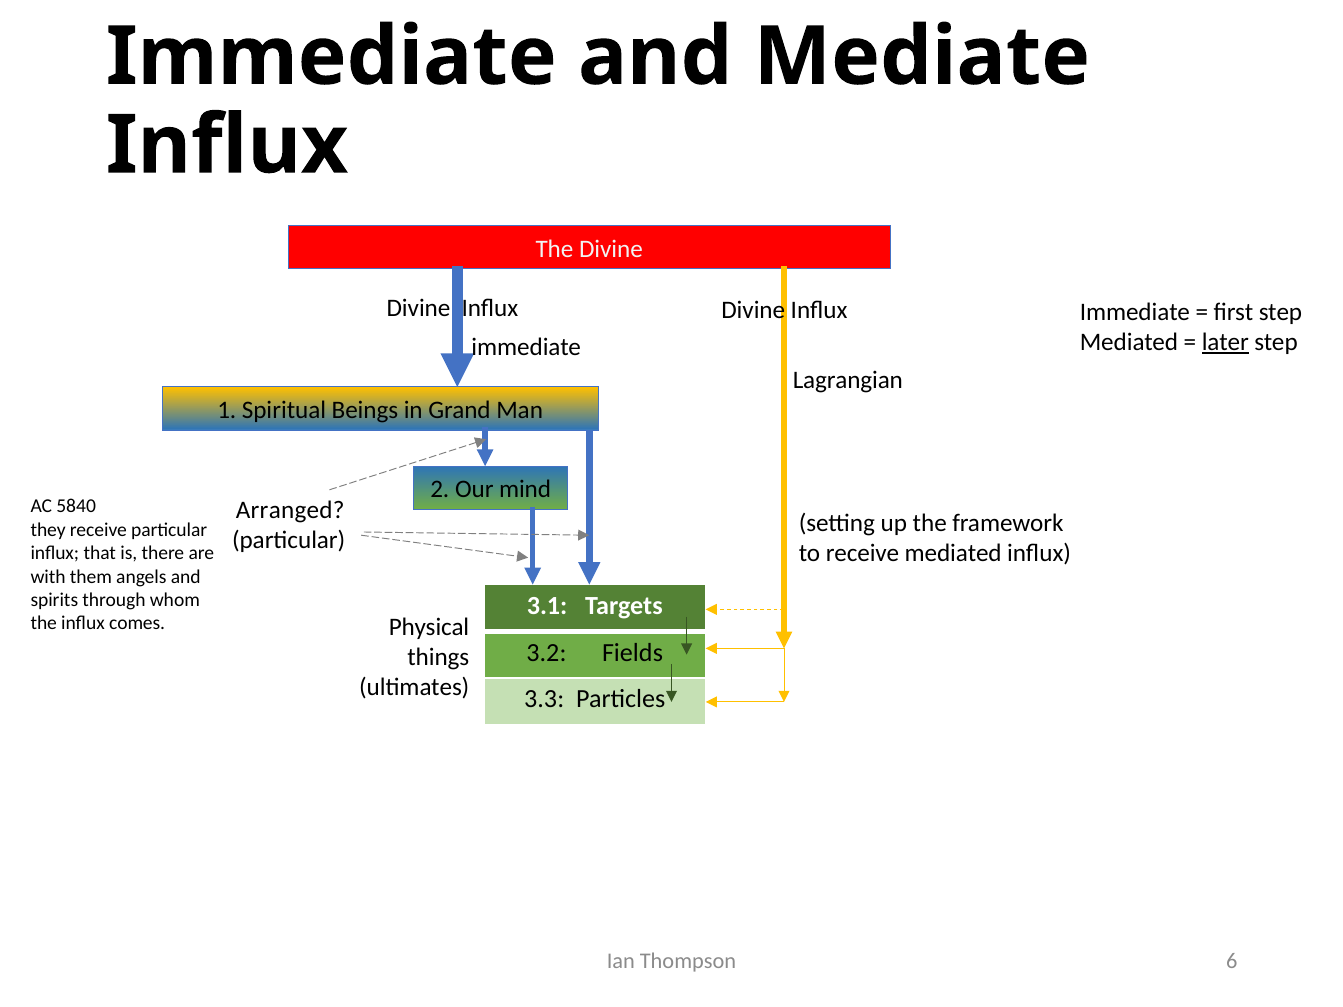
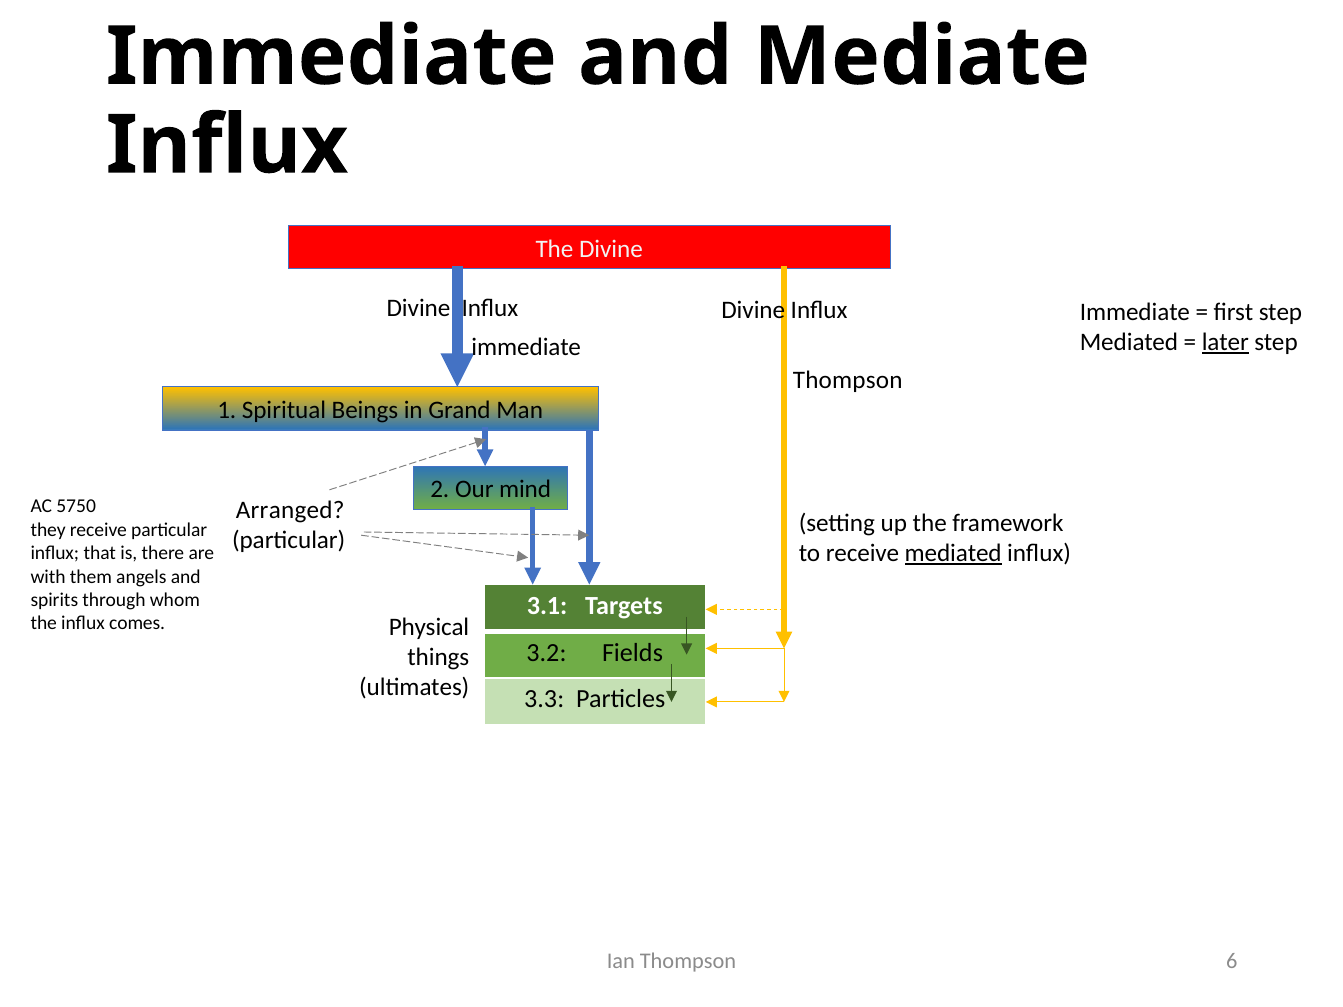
Lagrangian: Lagrangian -> Thompson (848, 380)
5840: 5840 -> 5750 (76, 506)
mediated underline: none -> present (953, 553)
